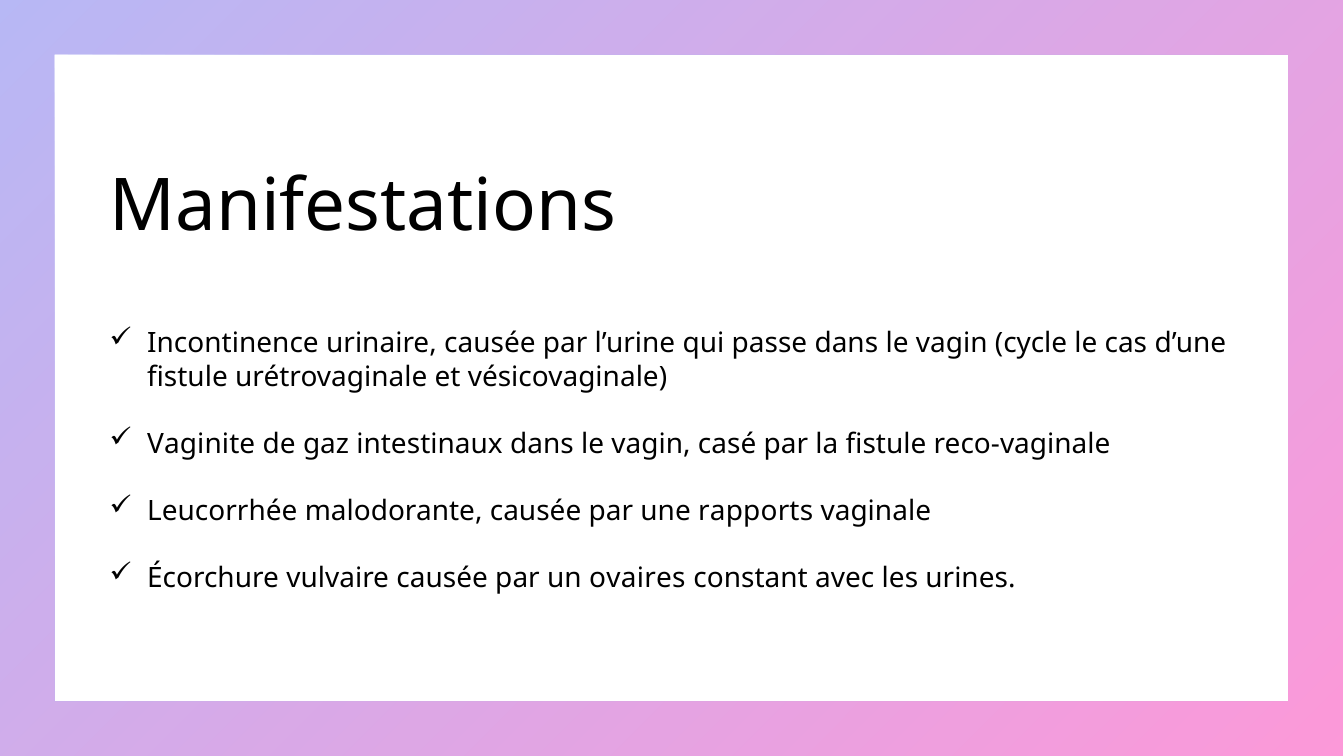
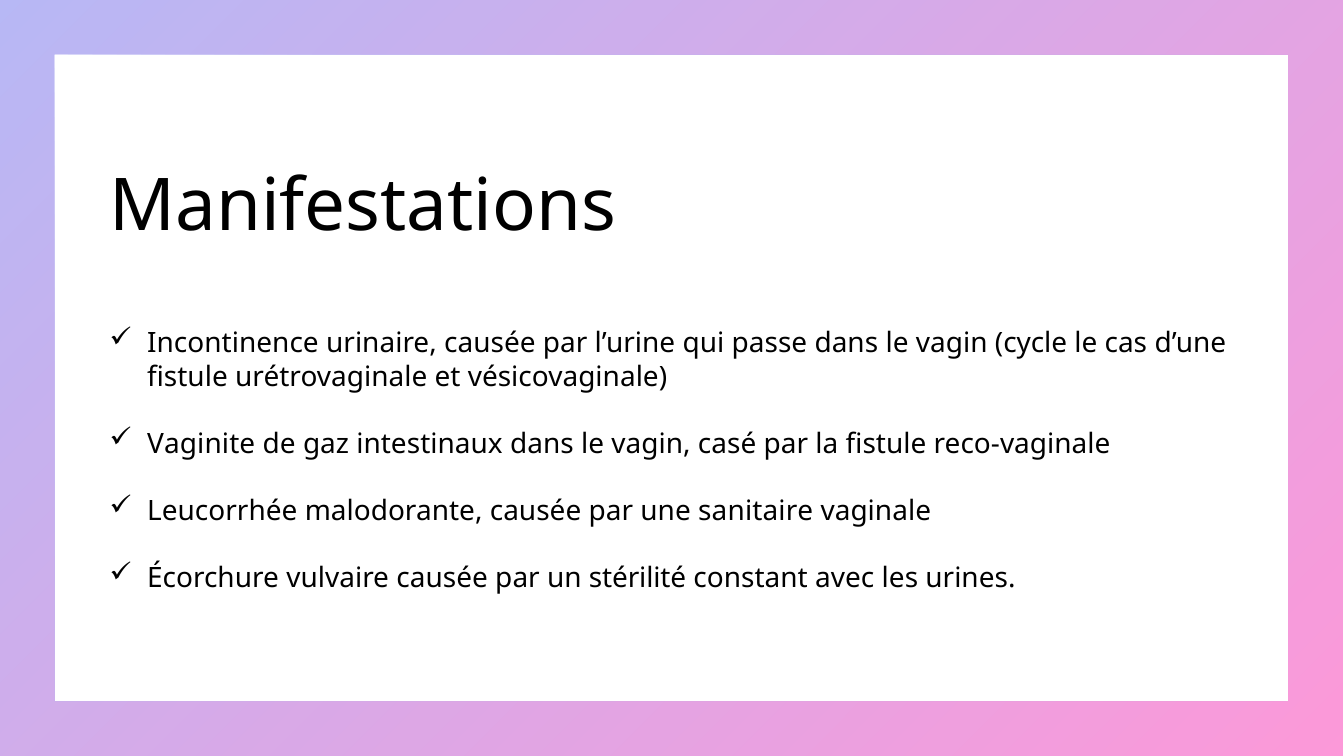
rapports: rapports -> sanitaire (756, 511)
ovaires: ovaires -> stérilité (638, 578)
